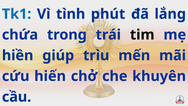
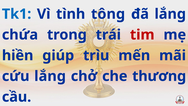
phút: phút -> tông (108, 14)
tim colour: black -> red (142, 35)
cứu hiến: hiến -> lắng (50, 76)
khuyên: khuyên -> thương (159, 76)
